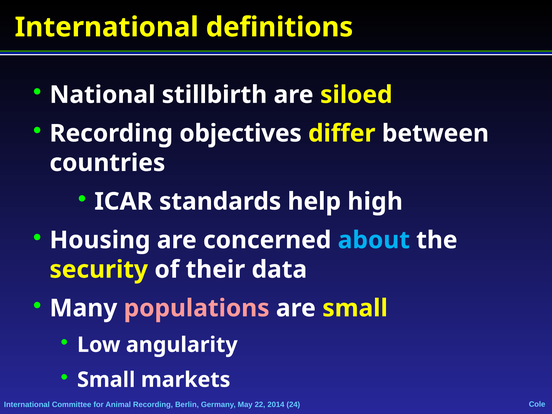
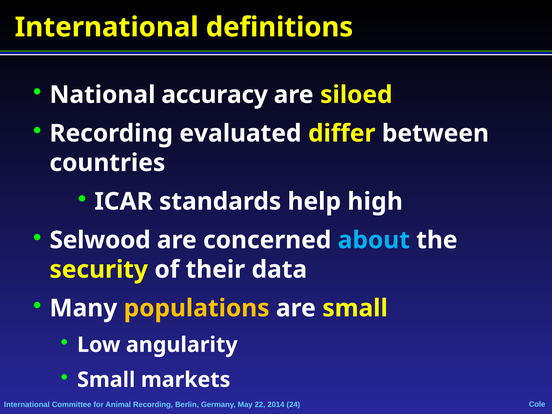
stillbirth: stillbirth -> accuracy (215, 95)
objectives: objectives -> evaluated (240, 133)
Housing: Housing -> Selwood (100, 240)
populations colour: pink -> yellow (197, 308)
